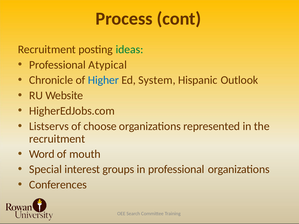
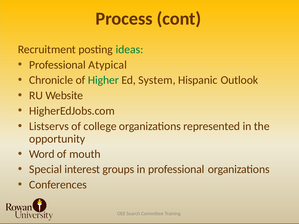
Higher colour: blue -> green (103, 80)
choose: choose -> college (100, 126)
recruitment: recruitment -> opportunity (57, 139)
